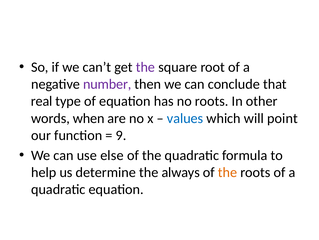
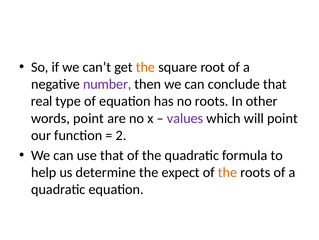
the colour: purple -> orange (145, 67)
words when: when -> point (89, 118)
values colour: blue -> purple (185, 118)
9: 9 -> 2 (121, 135)
use else: else -> that (112, 155)
always: always -> expect (181, 172)
